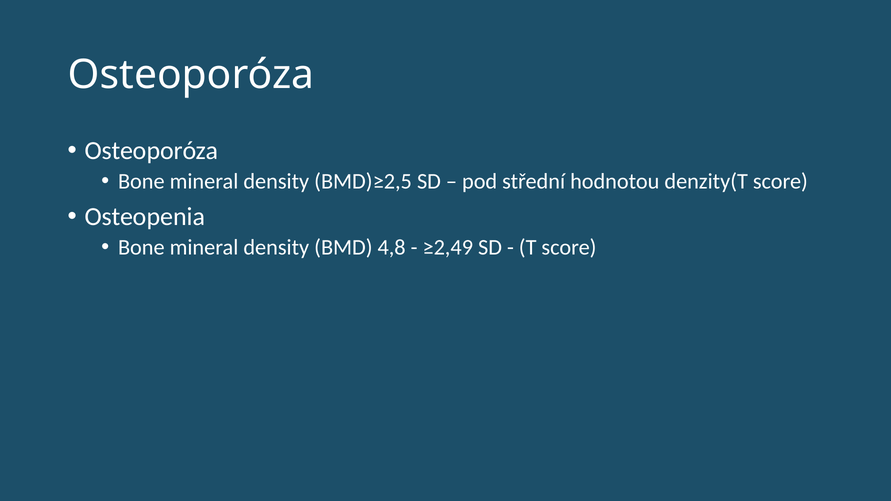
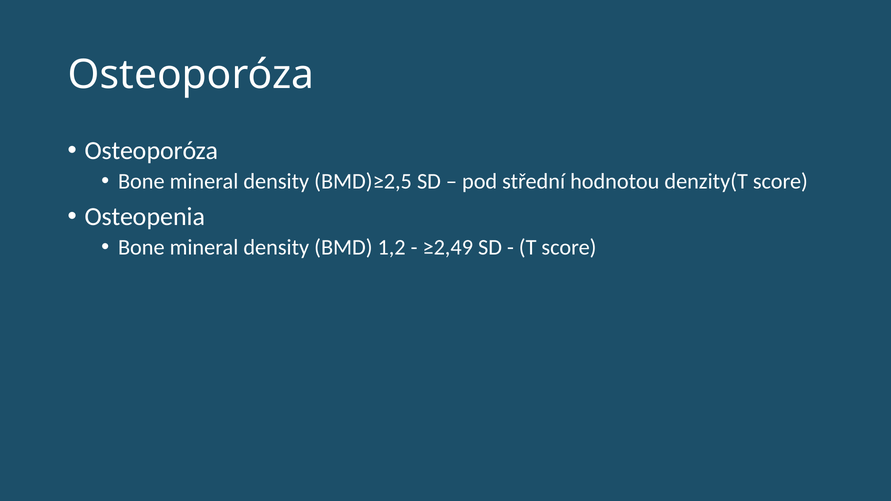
4,8: 4,8 -> 1,2 (392, 247)
